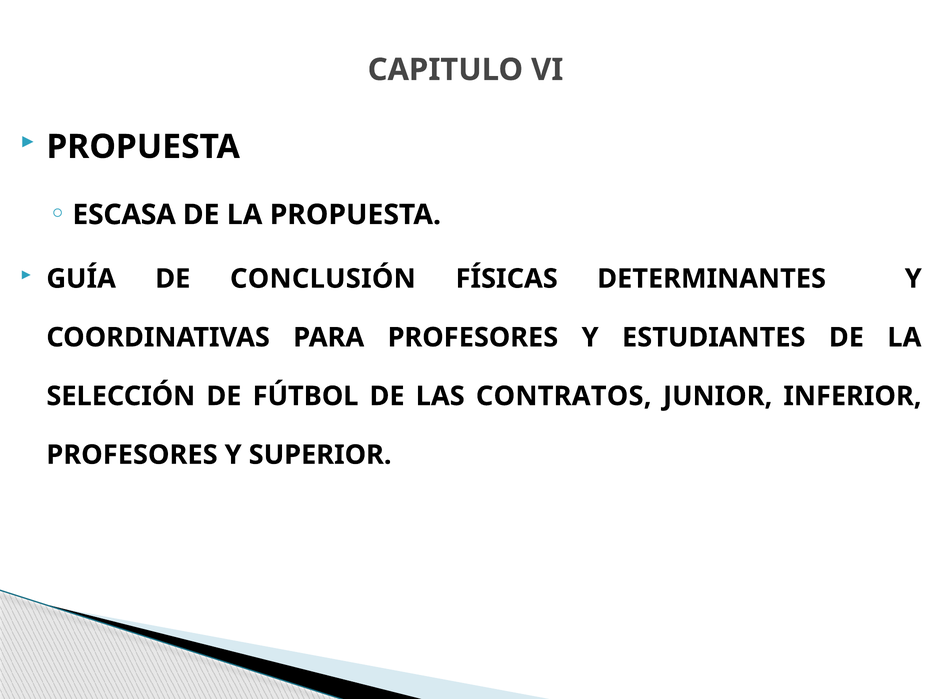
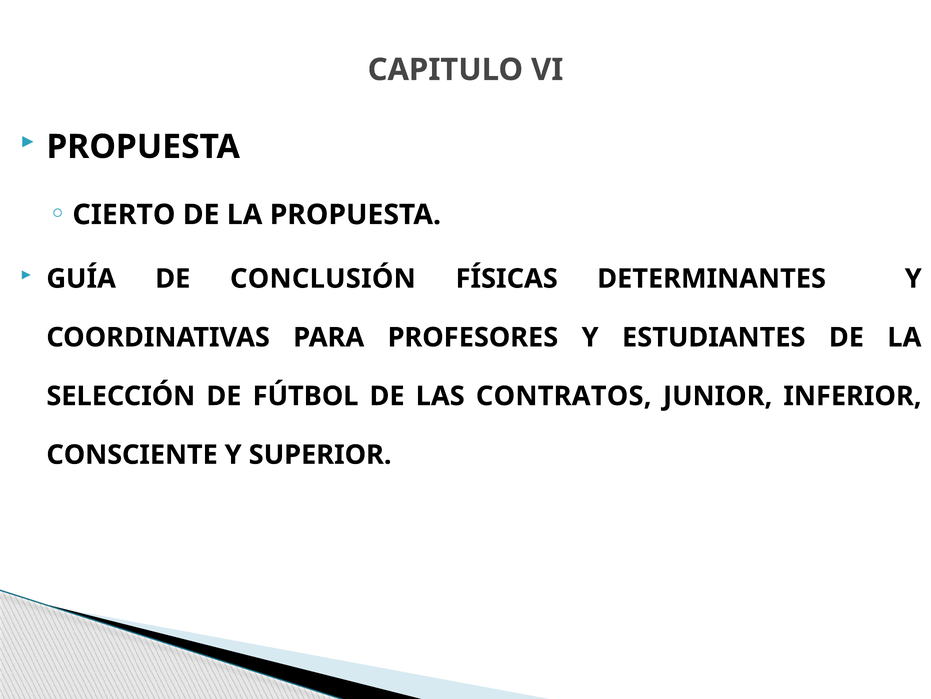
ESCASA: ESCASA -> CIERTO (124, 214)
PROFESORES: PROFESORES -> CONSCIENTE (132, 454)
